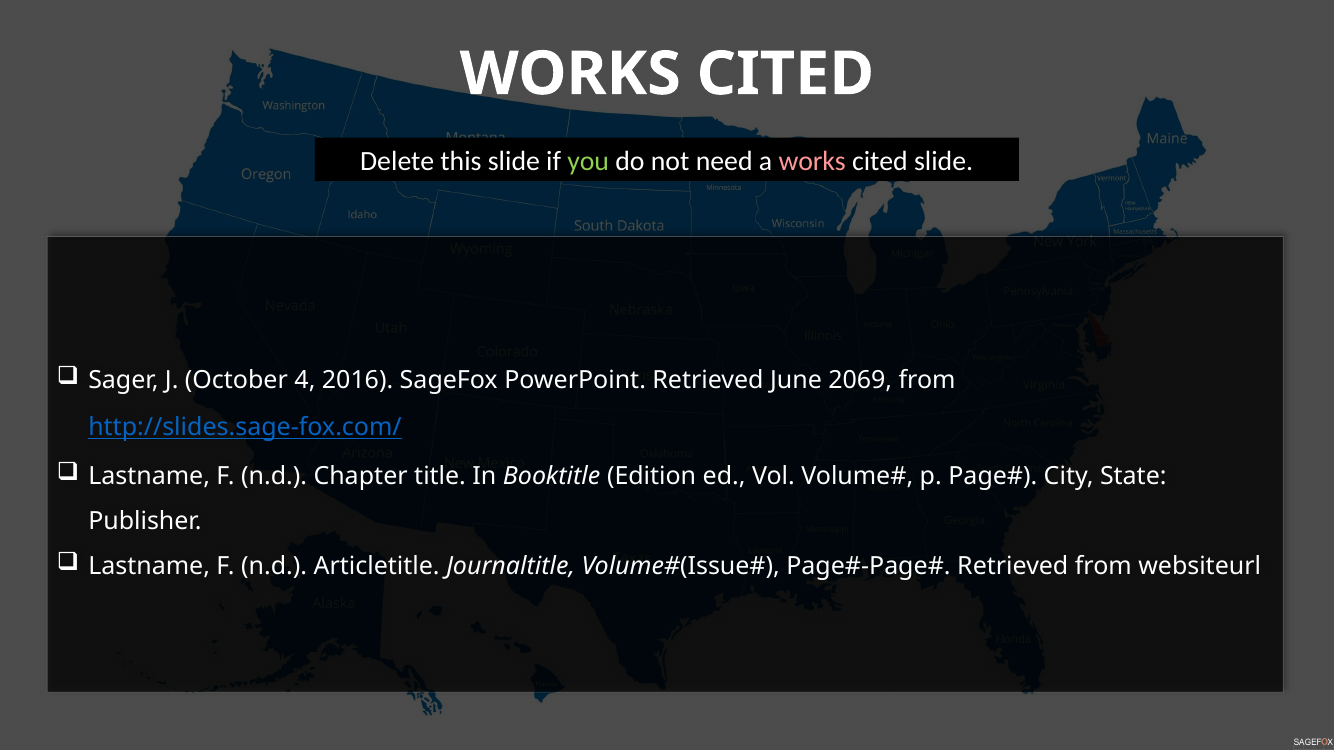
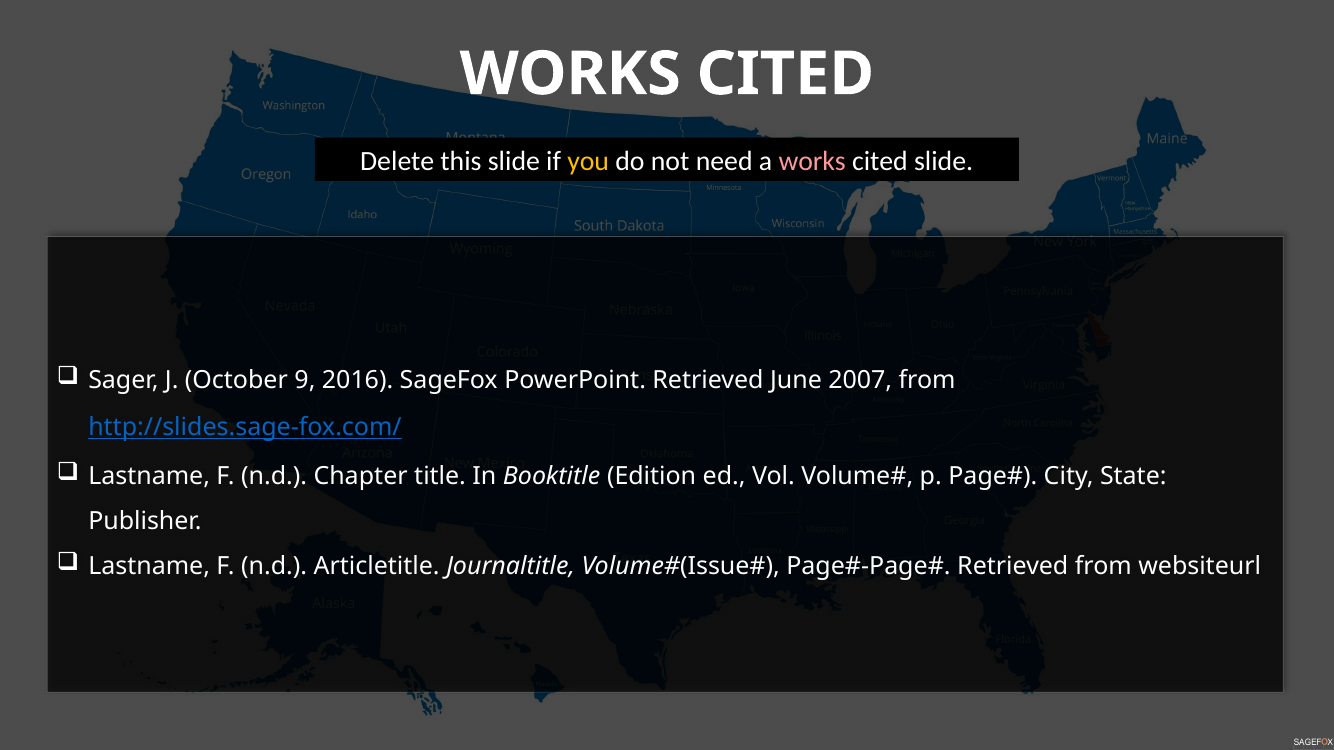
you colour: light green -> yellow (588, 161)
4: 4 -> 9 (305, 381)
2069: 2069 -> 2007 (860, 381)
